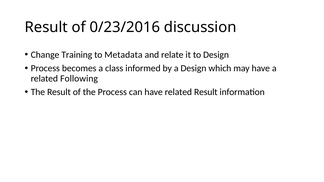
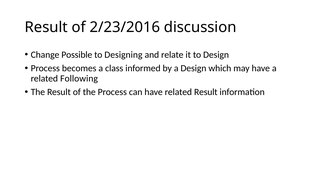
0/23/2016: 0/23/2016 -> 2/23/2016 (125, 27)
Training: Training -> Possible (77, 55)
Metadata: Metadata -> Designing (123, 55)
